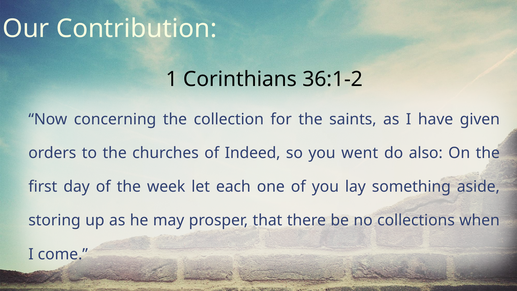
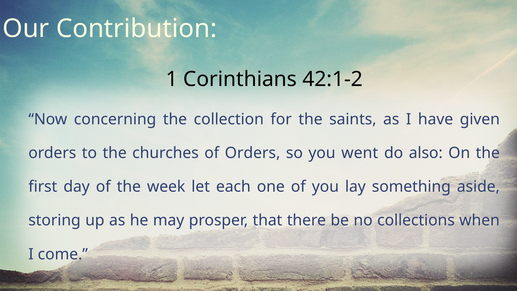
36:1-2: 36:1-2 -> 42:1-2 (333, 79)
of Indeed: Indeed -> Orders (253, 153)
